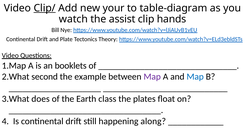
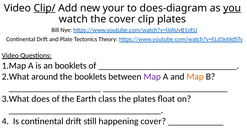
table-diagram: table-diagram -> does-diagram (173, 8)
you underline: none -> present (232, 8)
the assist: assist -> cover (122, 19)
clip hands: hands -> plates (172, 19)
second: second -> around (45, 77)
the example: example -> booklets (90, 77)
Map colour: blue -> orange (195, 77)
happening along: along -> cover (153, 121)
